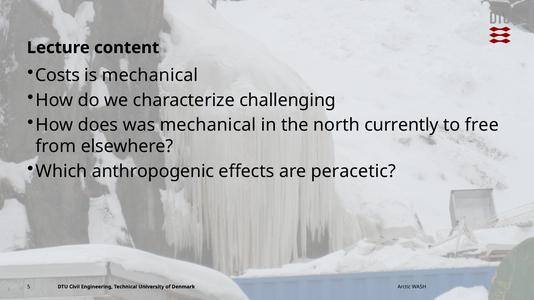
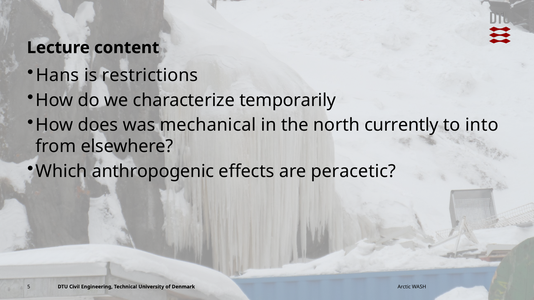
Costs: Costs -> Hans (57, 75)
is mechanical: mechanical -> restrictions (150, 75)
challenging: challenging -> temporarily (288, 100)
free: free -> into (482, 125)
